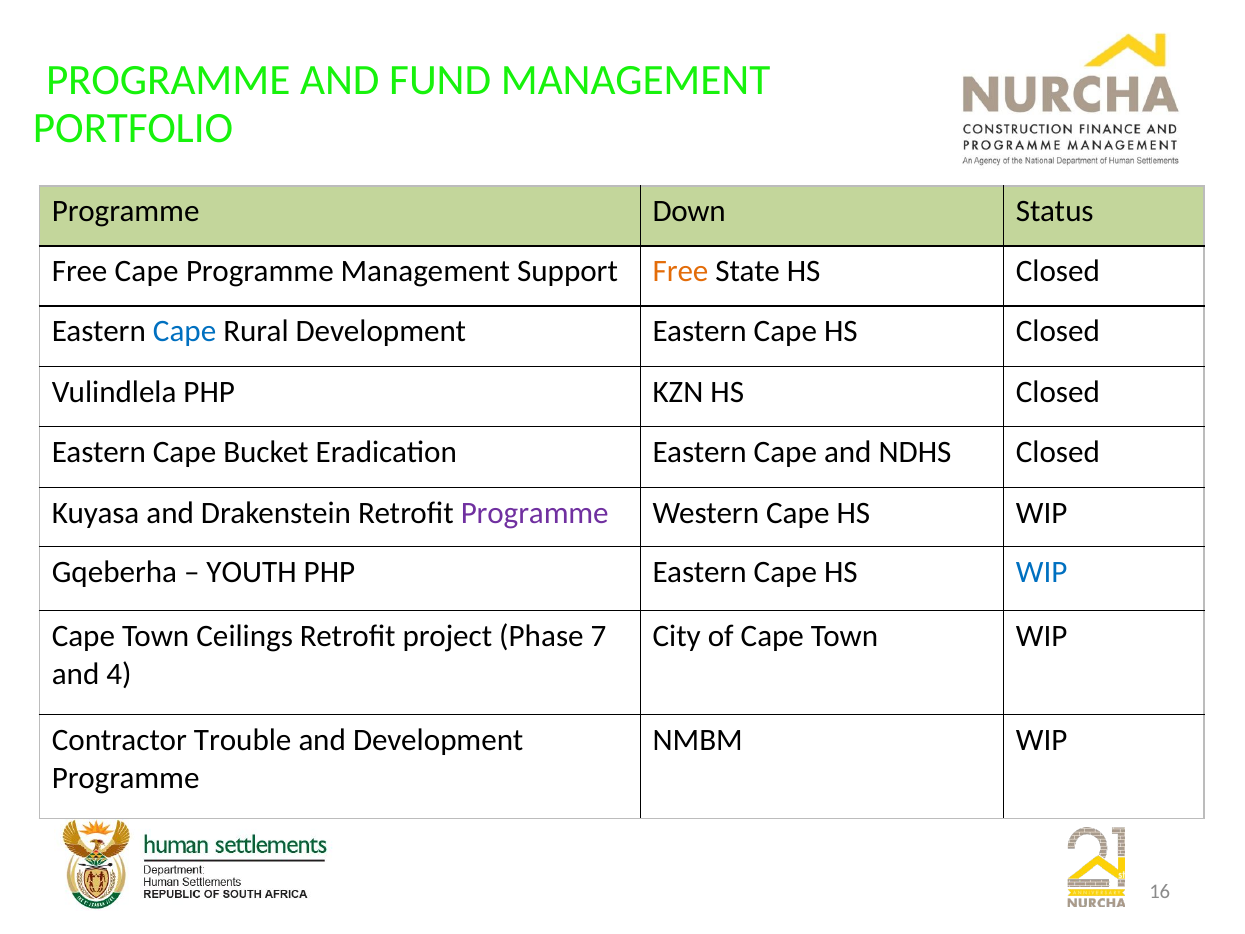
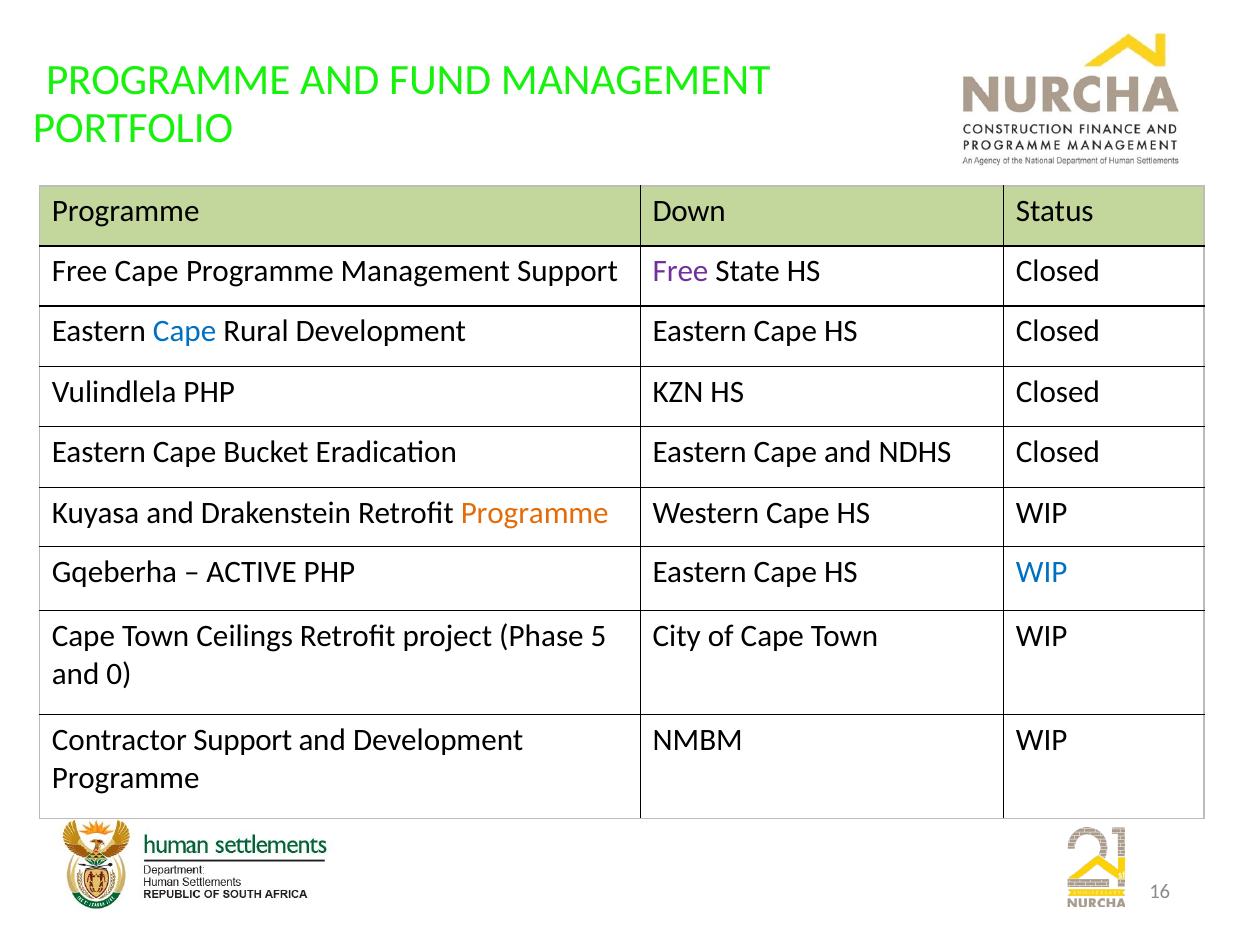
Free colour: orange -> purple (681, 271)
Programme colour: purple -> orange (535, 513)
YOUTH: YOUTH -> ACTIVE (252, 572)
7: 7 -> 5 (598, 636)
4: 4 -> 0 (119, 674)
Contractor Trouble: Trouble -> Support (243, 740)
